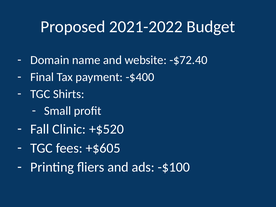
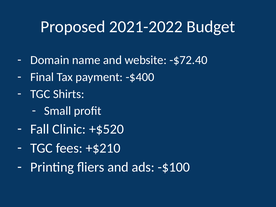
+$605: +$605 -> +$210 (103, 148)
